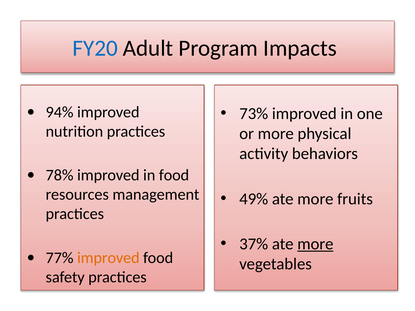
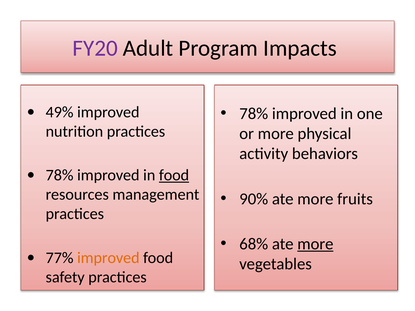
FY20 colour: blue -> purple (95, 48)
94%: 94% -> 49% (60, 112)
73%: 73% -> 78% (254, 114)
food underline: none -> present (174, 175)
49%: 49% -> 90% (254, 199)
37%: 37% -> 68% (254, 244)
